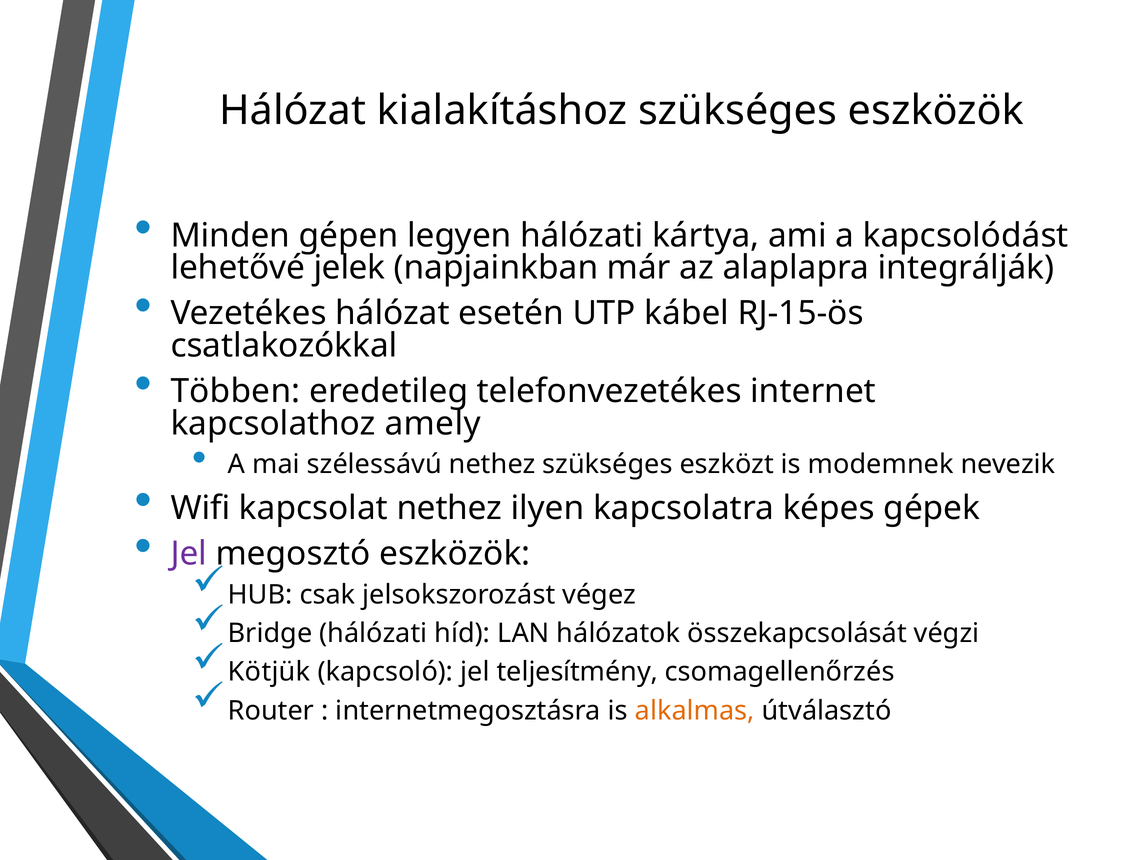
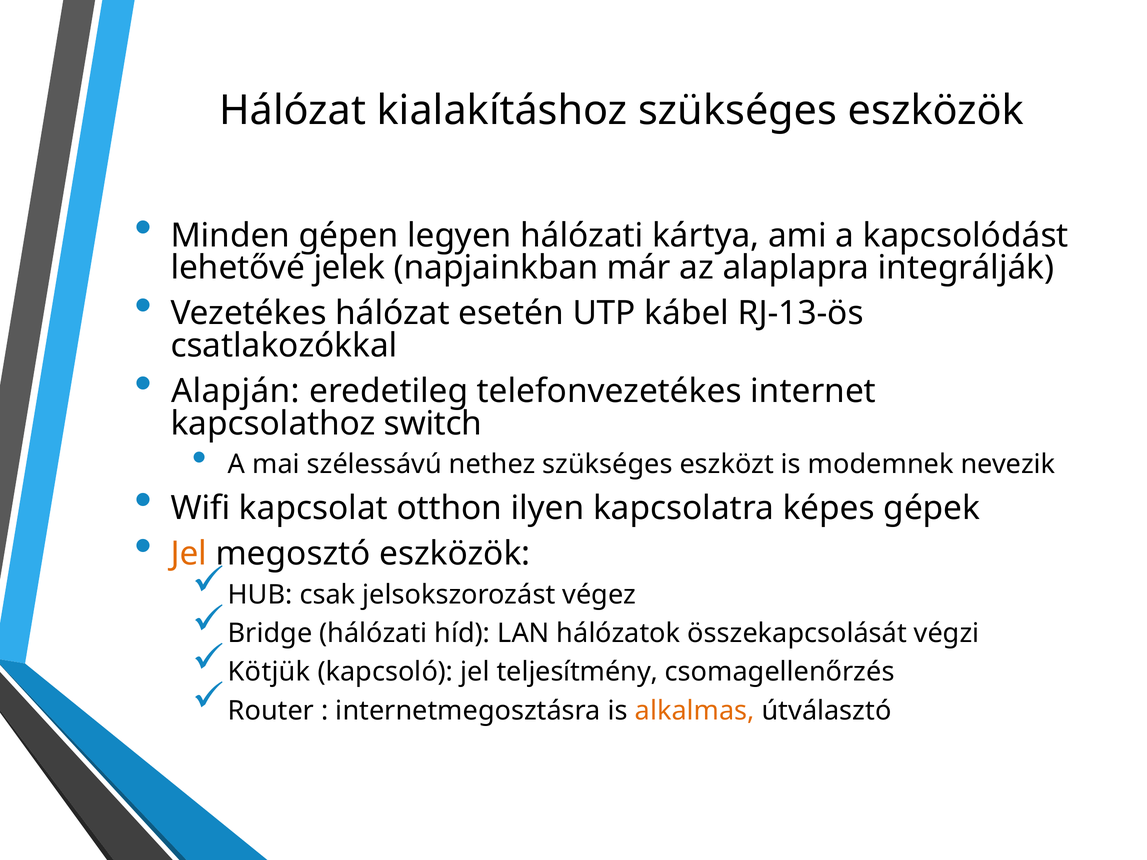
RJ-15-ös: RJ-15-ös -> RJ-13-ös (801, 314)
Többen: Többen -> Alapján (235, 391)
amely: amely -> switch (433, 424)
kapcsolat nethez: nethez -> otthon (449, 508)
Jel colour: purple -> orange (189, 554)
